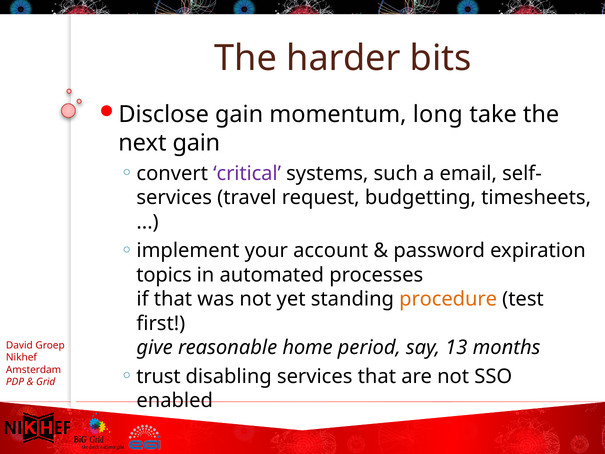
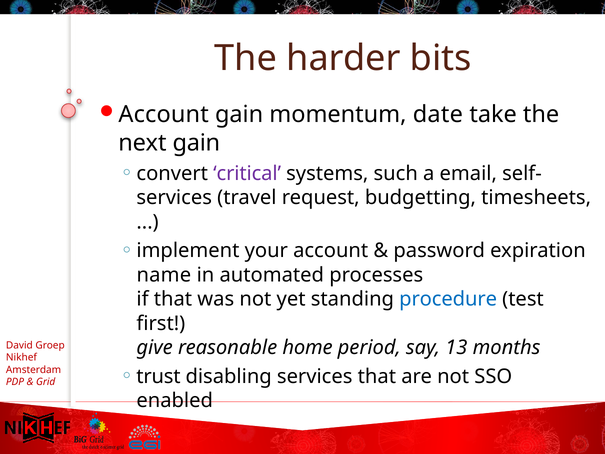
Disclose: Disclose -> Account (164, 115)
long: long -> date (438, 115)
topics: topics -> name (164, 275)
procedure colour: orange -> blue (448, 299)
